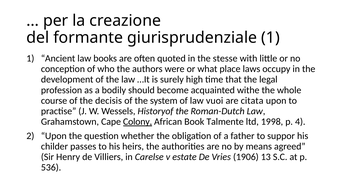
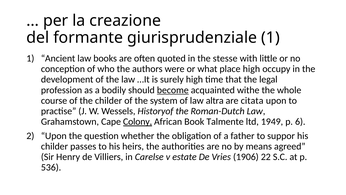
place laws: laws -> high (251, 69)
become underline: none -> present (173, 90)
the decisis: decisis -> childer (109, 100)
vuoi: vuoi -> altra (215, 100)
1998: 1998 -> 1949 (272, 121)
4: 4 -> 6 (300, 121)
13: 13 -> 22 (266, 157)
